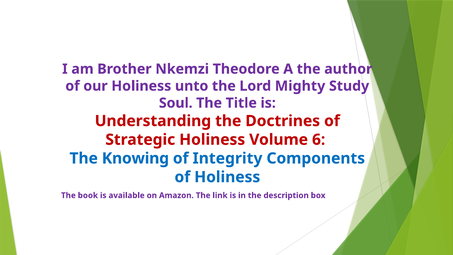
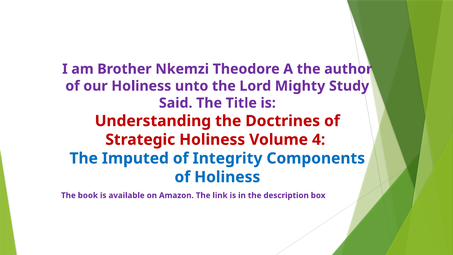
Soul: Soul -> Said (176, 103)
6: 6 -> 4 (319, 140)
Knowing: Knowing -> Imputed (135, 158)
